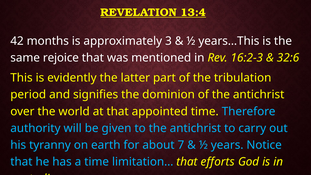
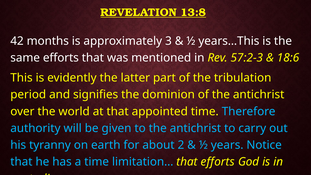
13:4: 13:4 -> 13:8 (193, 13)
same rejoice: rejoice -> efforts (61, 58)
16:2-3: 16:2-3 -> 57:2-3 (247, 58)
32:6: 32:6 -> 18:6 (288, 58)
7: 7 -> 2 (181, 145)
